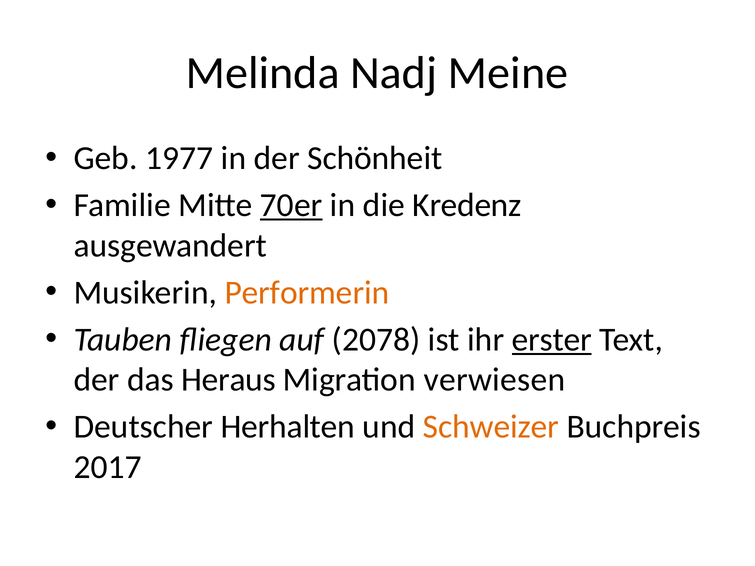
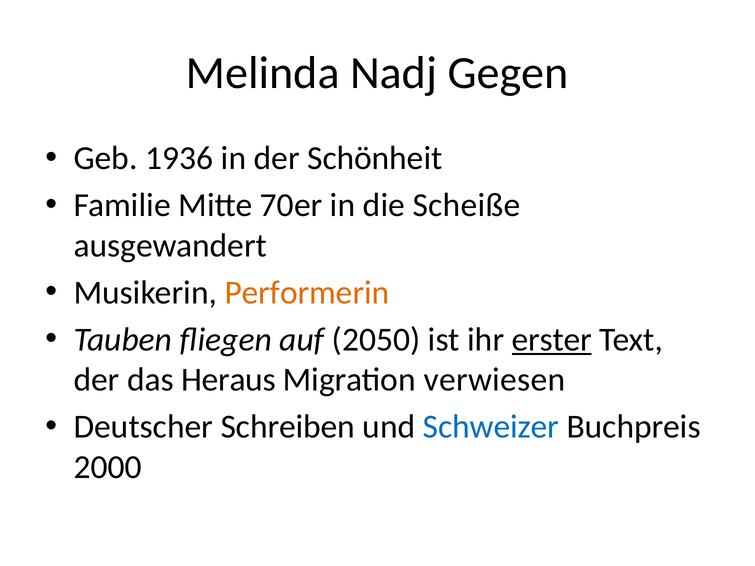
Meine: Meine -> Gegen (508, 73)
1977: 1977 -> 1936 (179, 158)
70er underline: present -> none (291, 205)
Kredenz: Kredenz -> Scheiße (467, 205)
2078: 2078 -> 2050 (376, 340)
Herhalten: Herhalten -> Schreiben (288, 427)
Schweizer colour: orange -> blue (491, 427)
2017: 2017 -> 2000 (108, 467)
